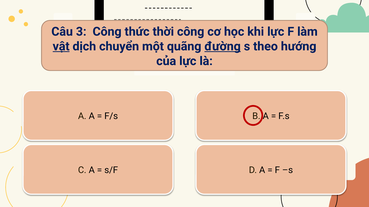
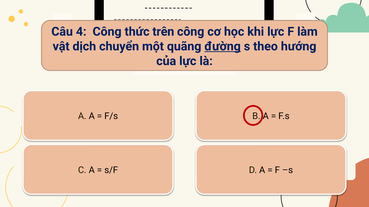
3: 3 -> 4 (81, 32)
thời: thời -> trên (163, 32)
vật underline: present -> none (61, 46)
